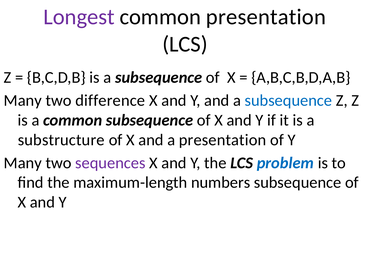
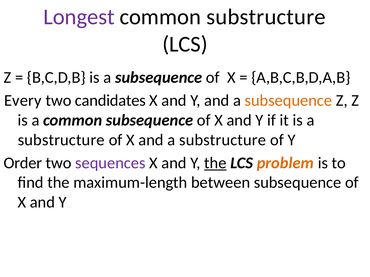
common presentation: presentation -> substructure (266, 17)
Many: Many -> Every (23, 101)
difference: difference -> candidates (110, 101)
subsequence colour: blue -> orange (288, 101)
and a presentation: presentation -> substructure (223, 140)
Many: Many -> Order (23, 163)
the underline: none -> present (215, 163)
problem colour: blue -> orange (285, 163)
numbers: numbers -> between (221, 183)
